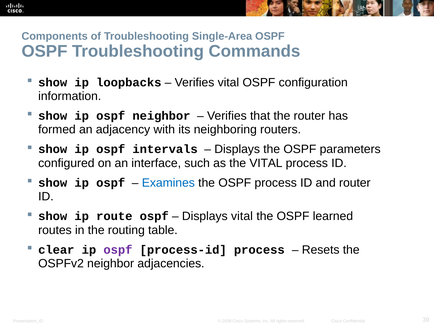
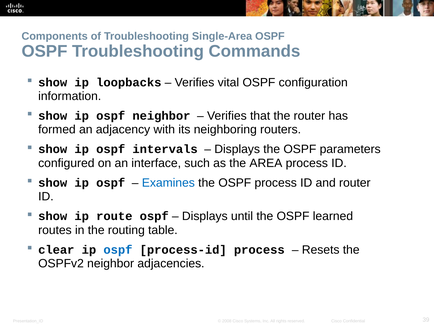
the VITAL: VITAL -> AREA (266, 163)
Displays vital: vital -> until (242, 217)
ospf colour: purple -> blue (118, 250)
